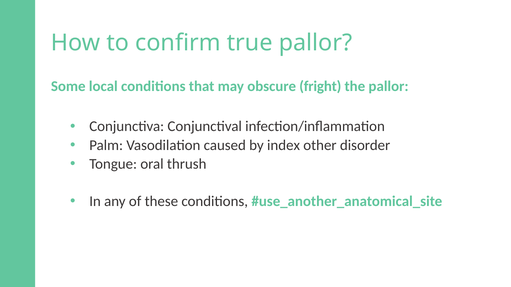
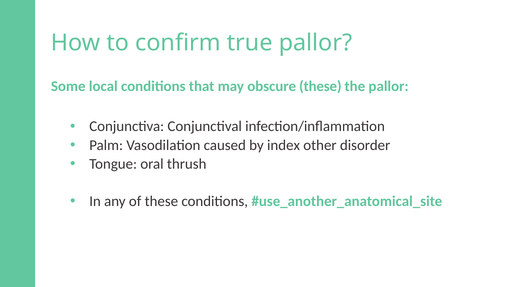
obscure fright: fright -> these (320, 86)
